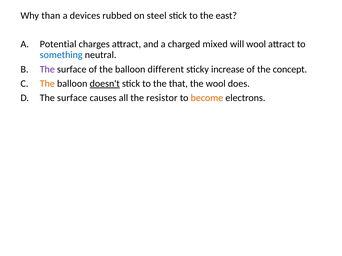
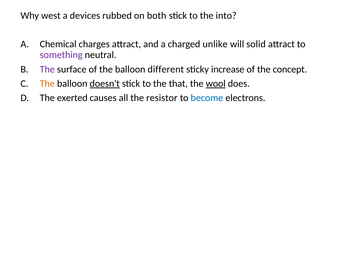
than: than -> west (51, 16)
steel: steel -> both (157, 16)
east: east -> into (226, 16)
Potential: Potential -> Chemical (58, 44)
mixed: mixed -> unlike (215, 44)
will wool: wool -> solid (256, 44)
something colour: blue -> purple (61, 55)
wool underline: none -> present (216, 84)
surface: surface -> exerted (72, 98)
become colour: orange -> blue (207, 98)
